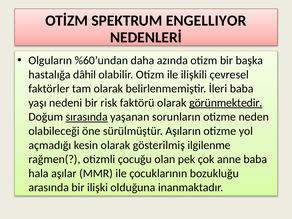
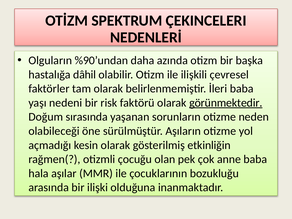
ENGELLIYOR: ENGELLIYOR -> ÇEKINCELERI (206, 21)
%60’undan: %60’undan -> %90’undan (101, 60)
sırasında underline: present -> none (87, 117)
ilgilenme: ilgilenme -> etkinliğin (209, 145)
